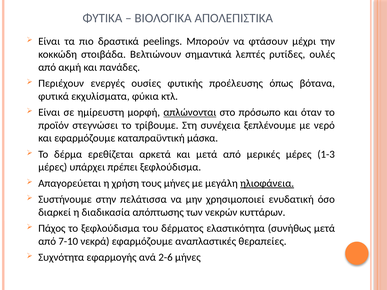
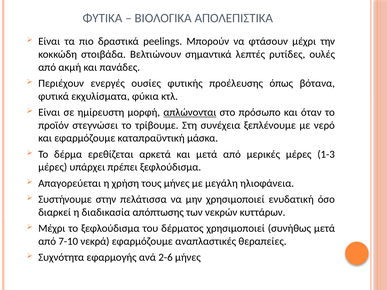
ηλιοφάνεια underline: present -> none (267, 183)
Πάχος: Πάχος -> Μέχρι (52, 229)
δέρματος ελαστικότητα: ελαστικότητα -> χρησιμοποιεί (236, 229)
